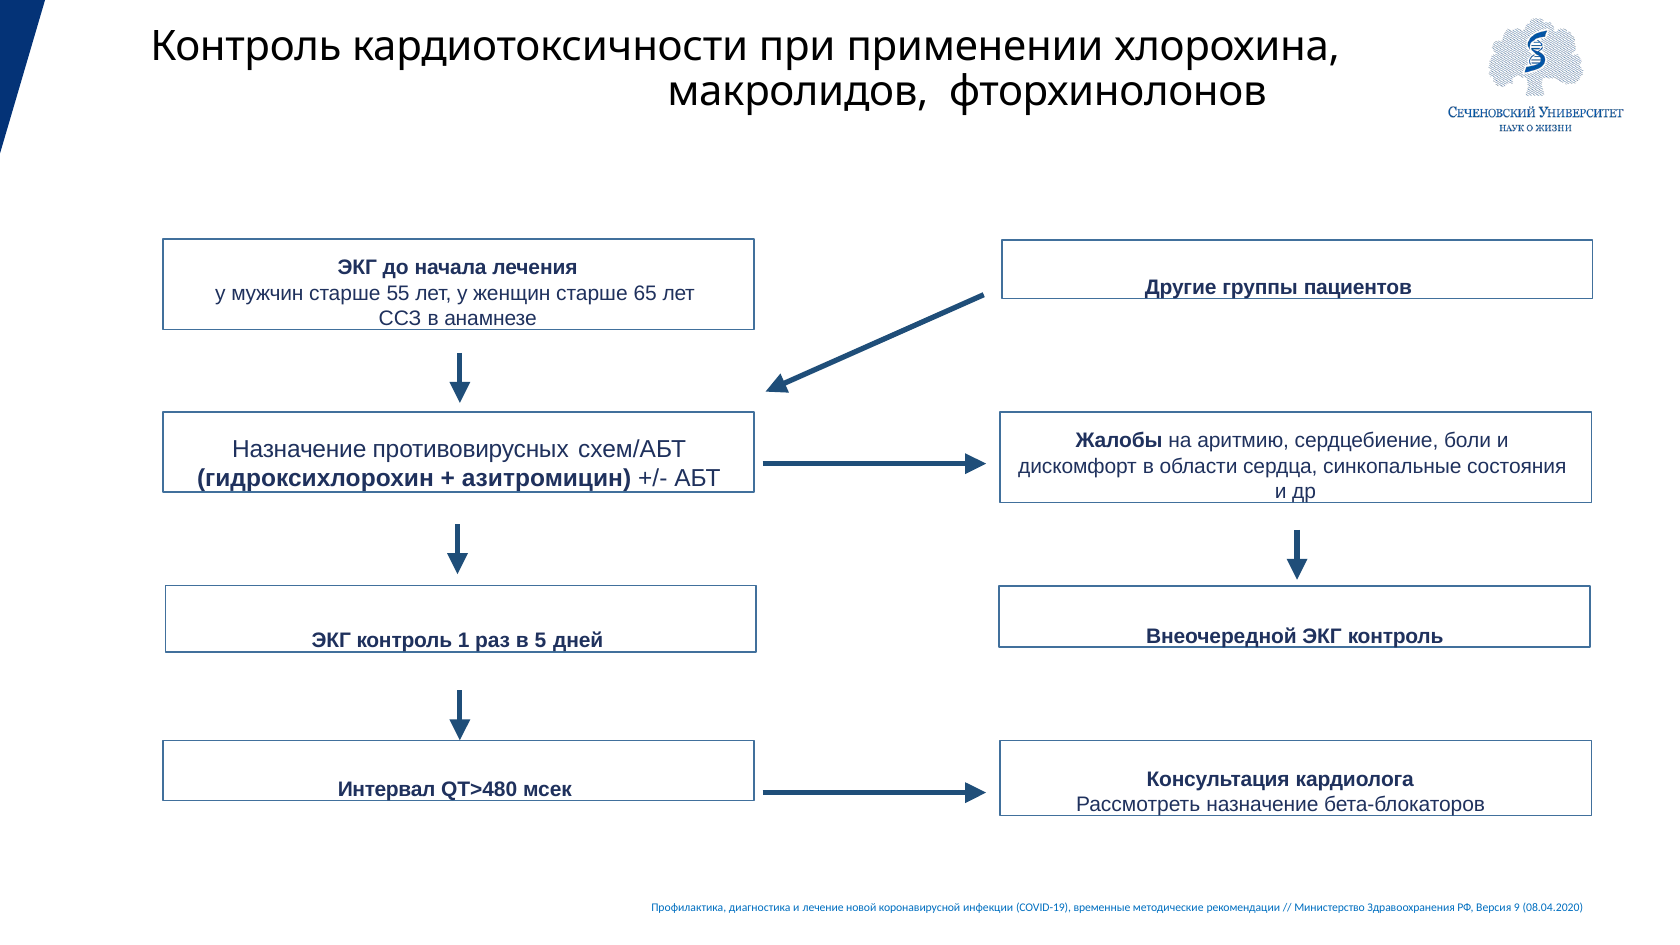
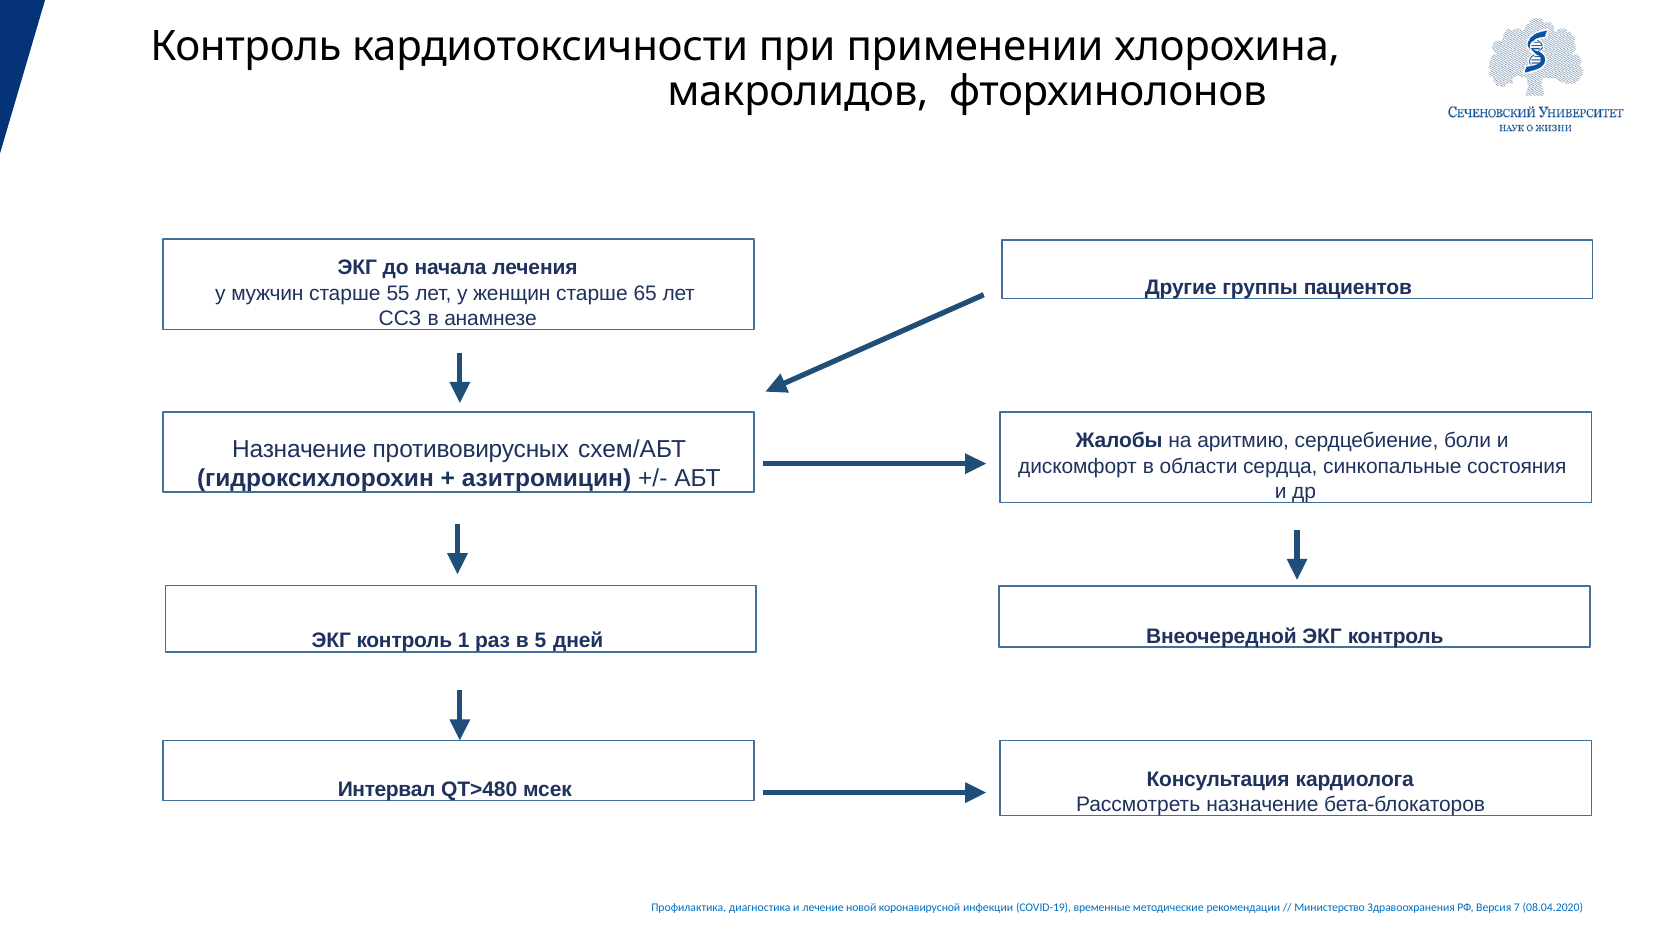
9: 9 -> 7 (1517, 908)
